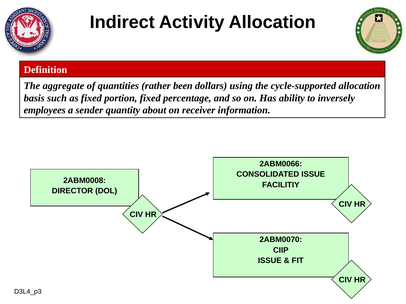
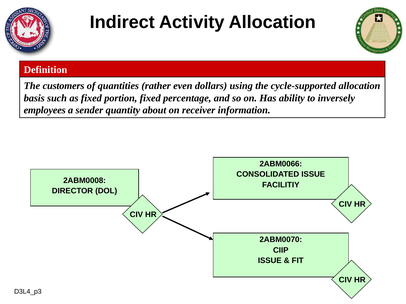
aggregate: aggregate -> customers (64, 86)
been: been -> even (183, 86)
